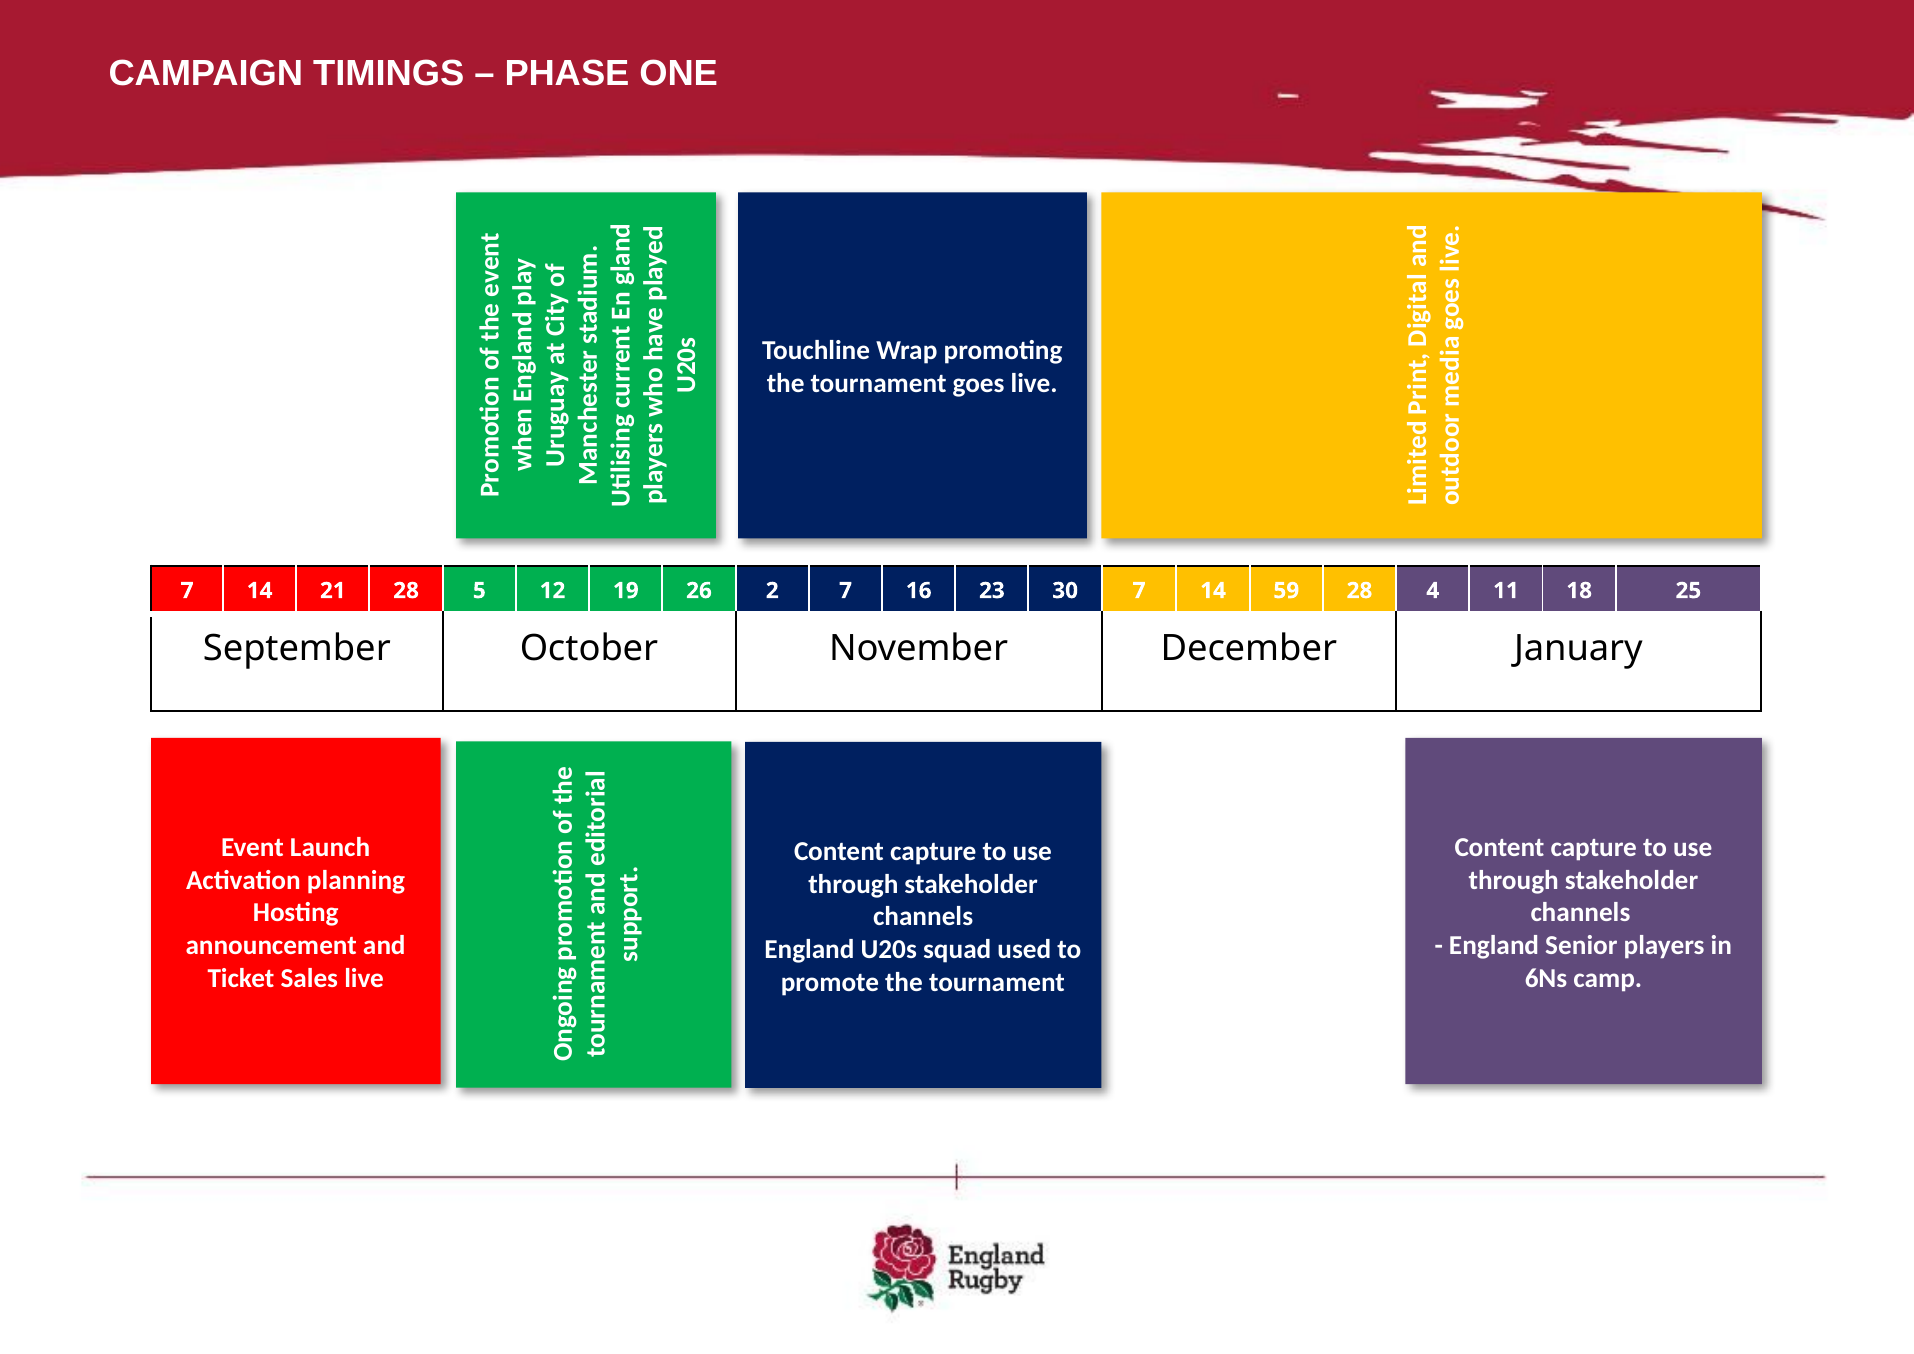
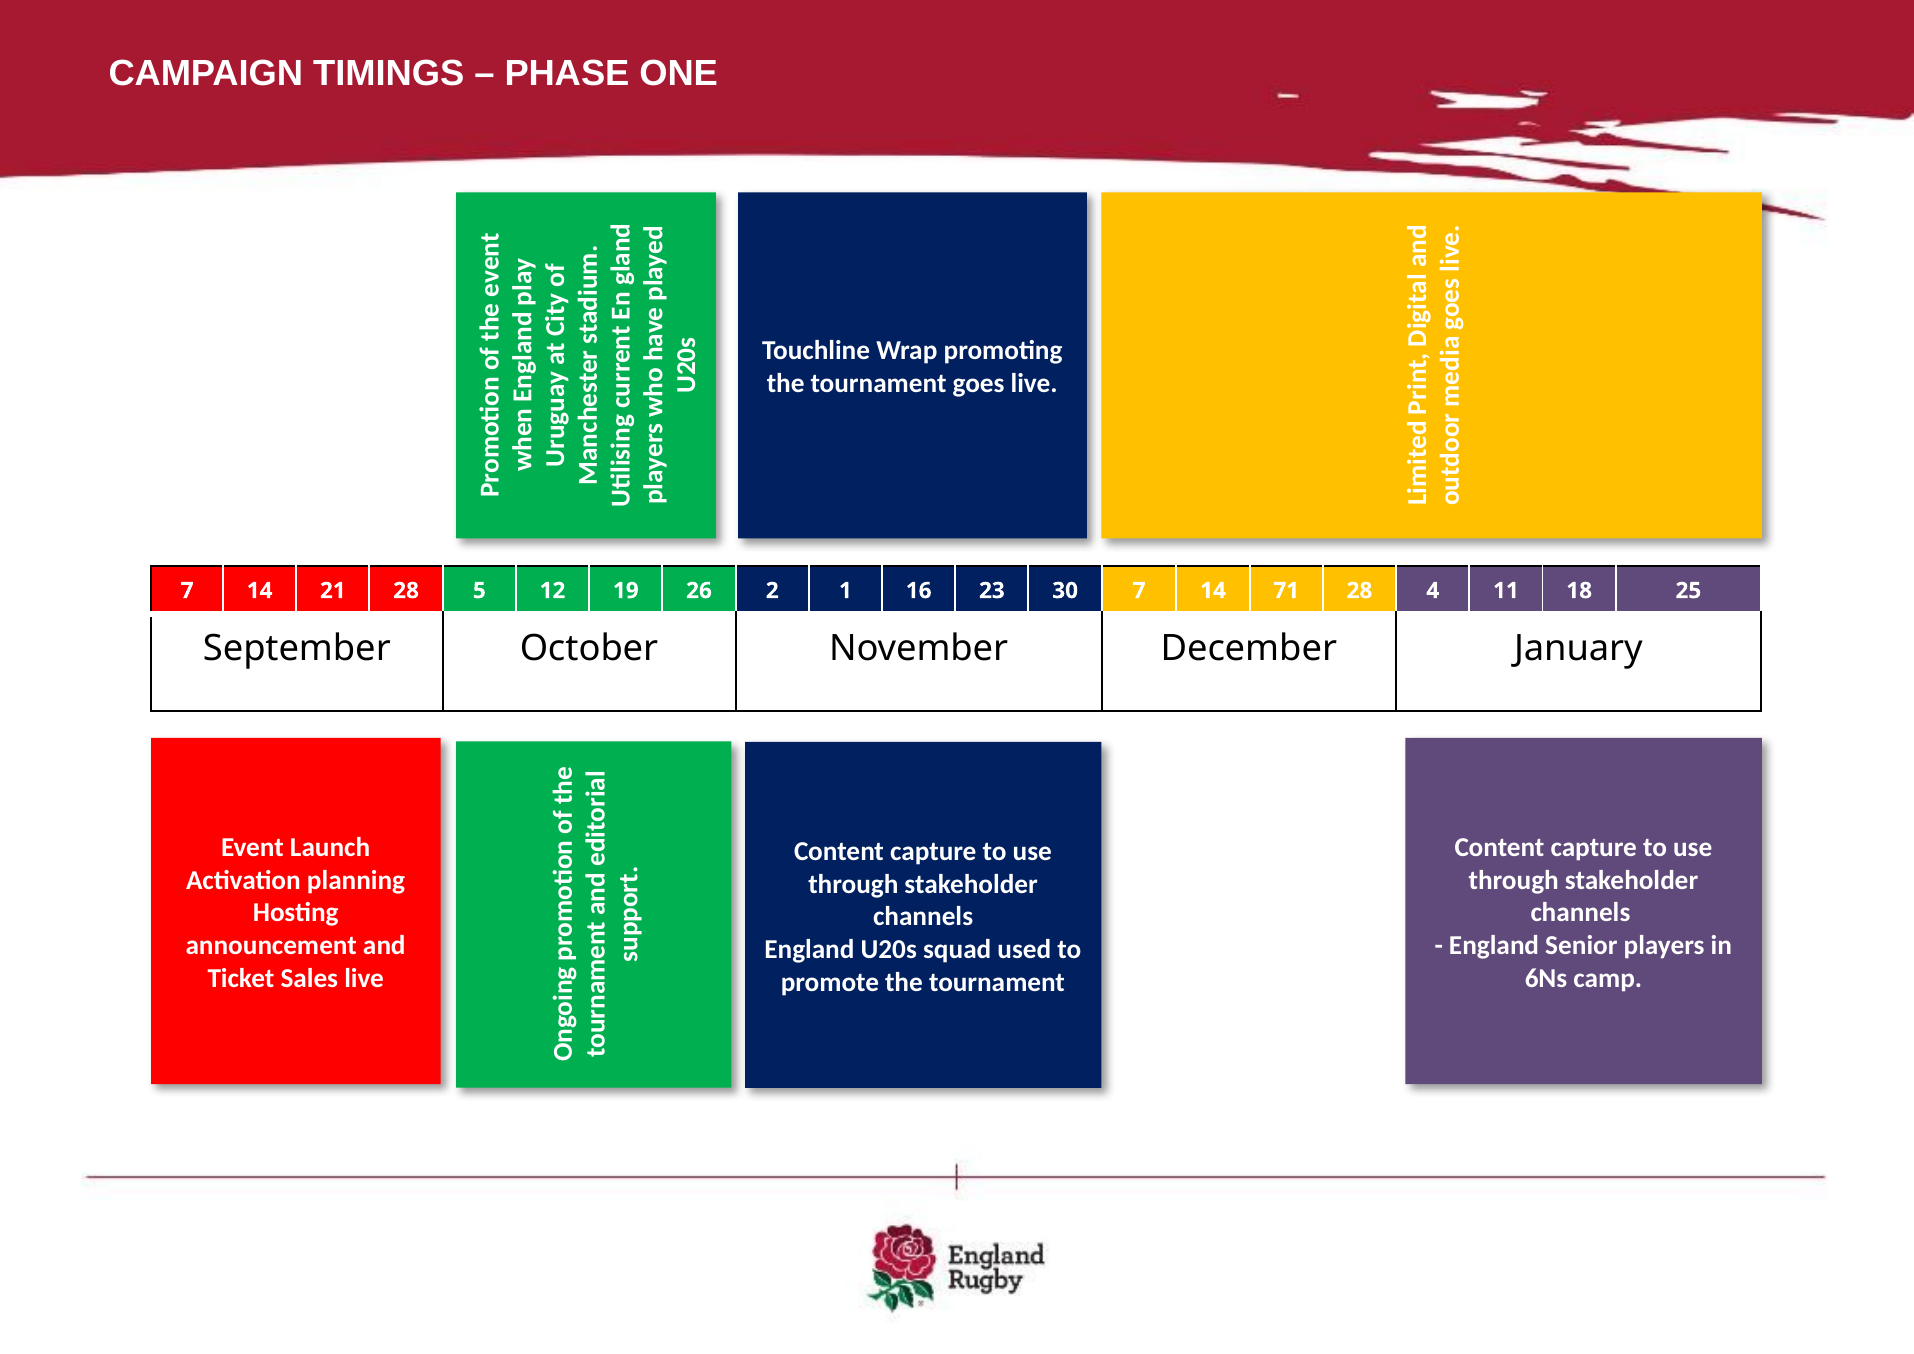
2 7: 7 -> 1 (846, 591)
59: 59 -> 71 (1286, 591)
